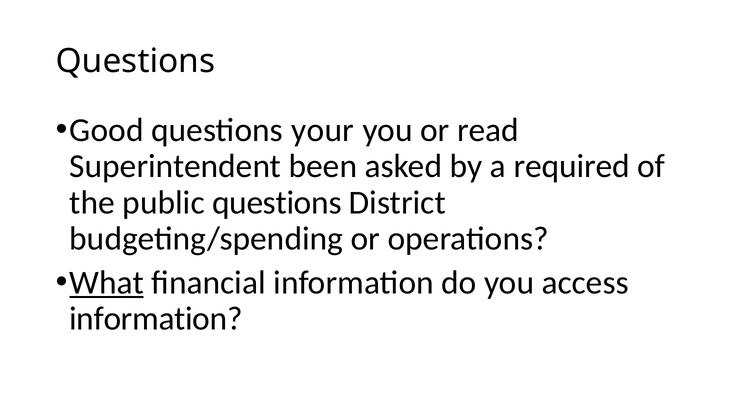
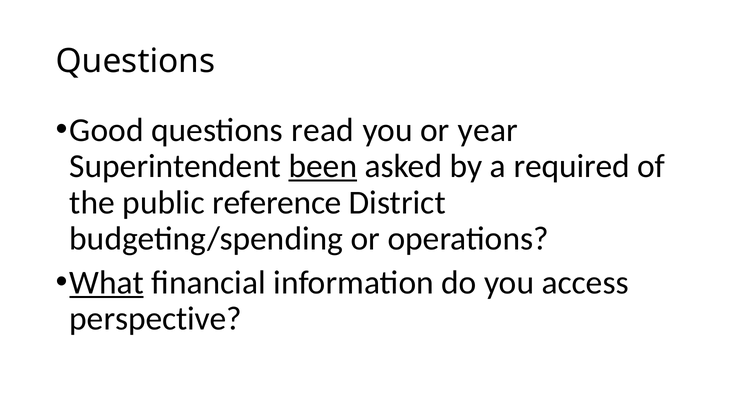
your: your -> read (323, 130)
read: read -> year (488, 130)
been underline: none -> present (323, 166)
public questions: questions -> reference (277, 203)
information: information -> perspective (156, 319)
